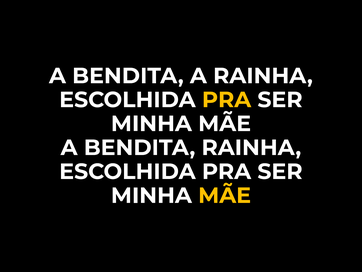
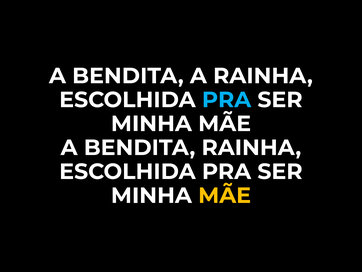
PRA colour: yellow -> light blue (227, 100)
